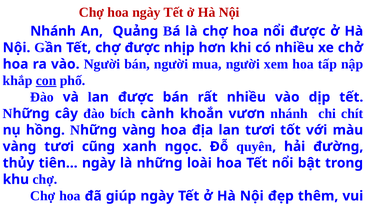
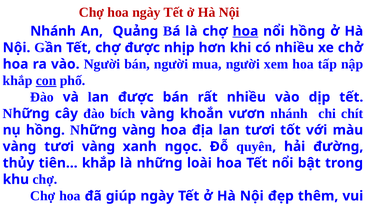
hoa underline: none -> present (245, 31)
nổi được: được -> hồng (307, 31)
bích cành: cành -> vàng (157, 113)
tươi cũng: cũng -> vàng (98, 146)
tiên… ngày: ngày -> khắp (99, 163)
